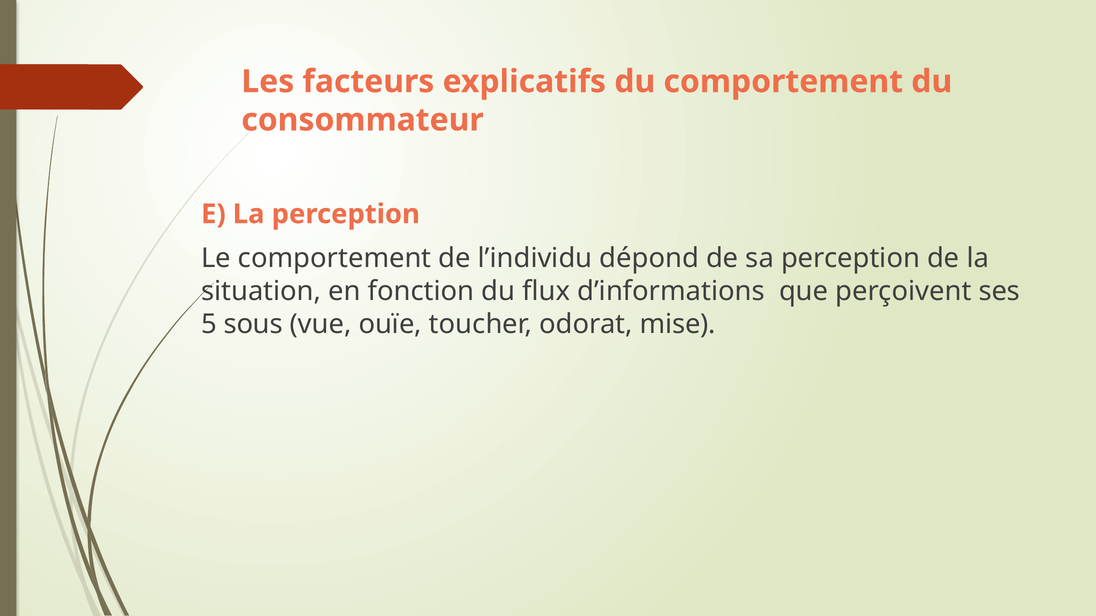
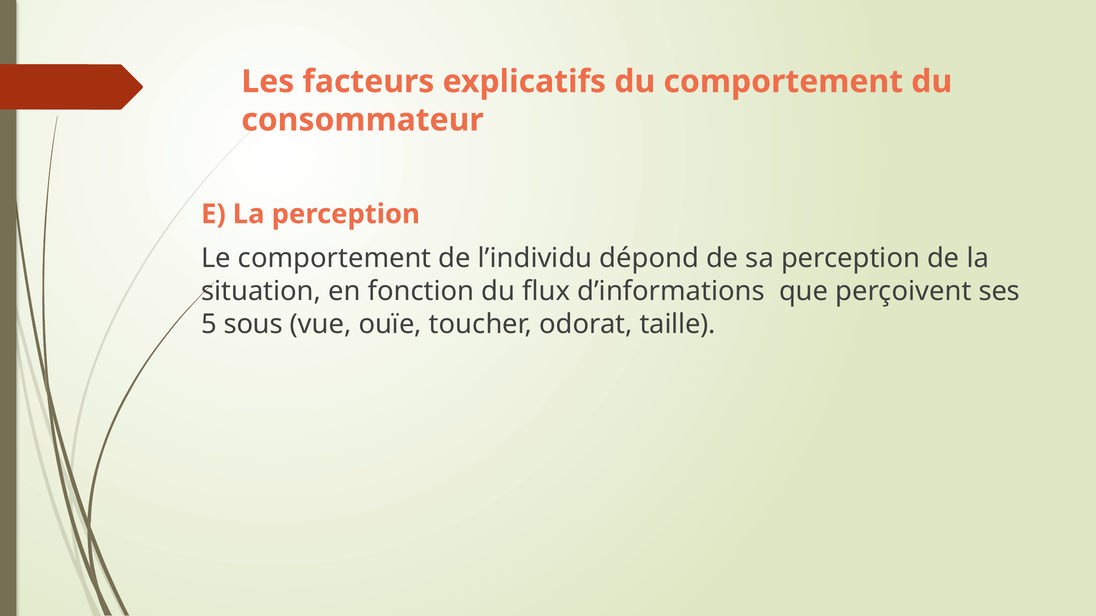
mise: mise -> taille (678, 324)
